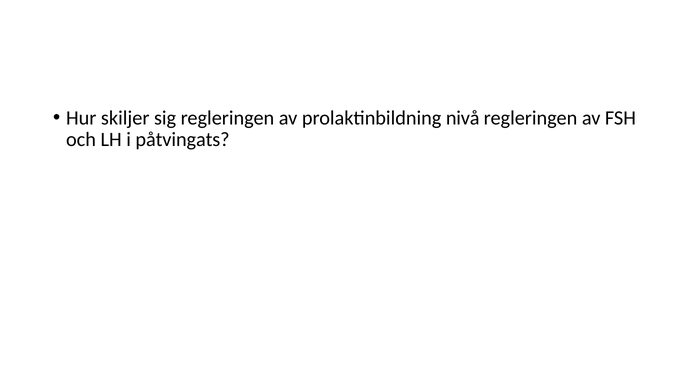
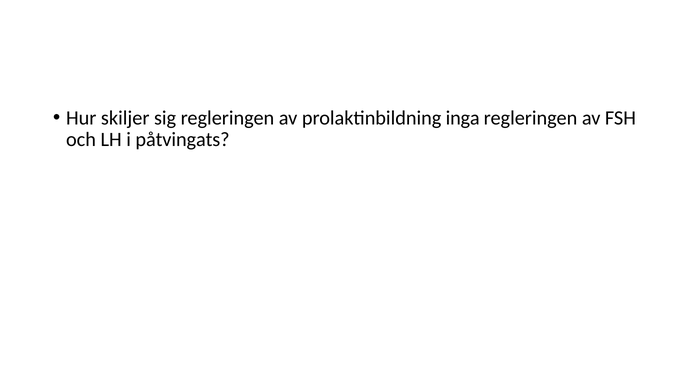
nivå: nivå -> inga (463, 118)
